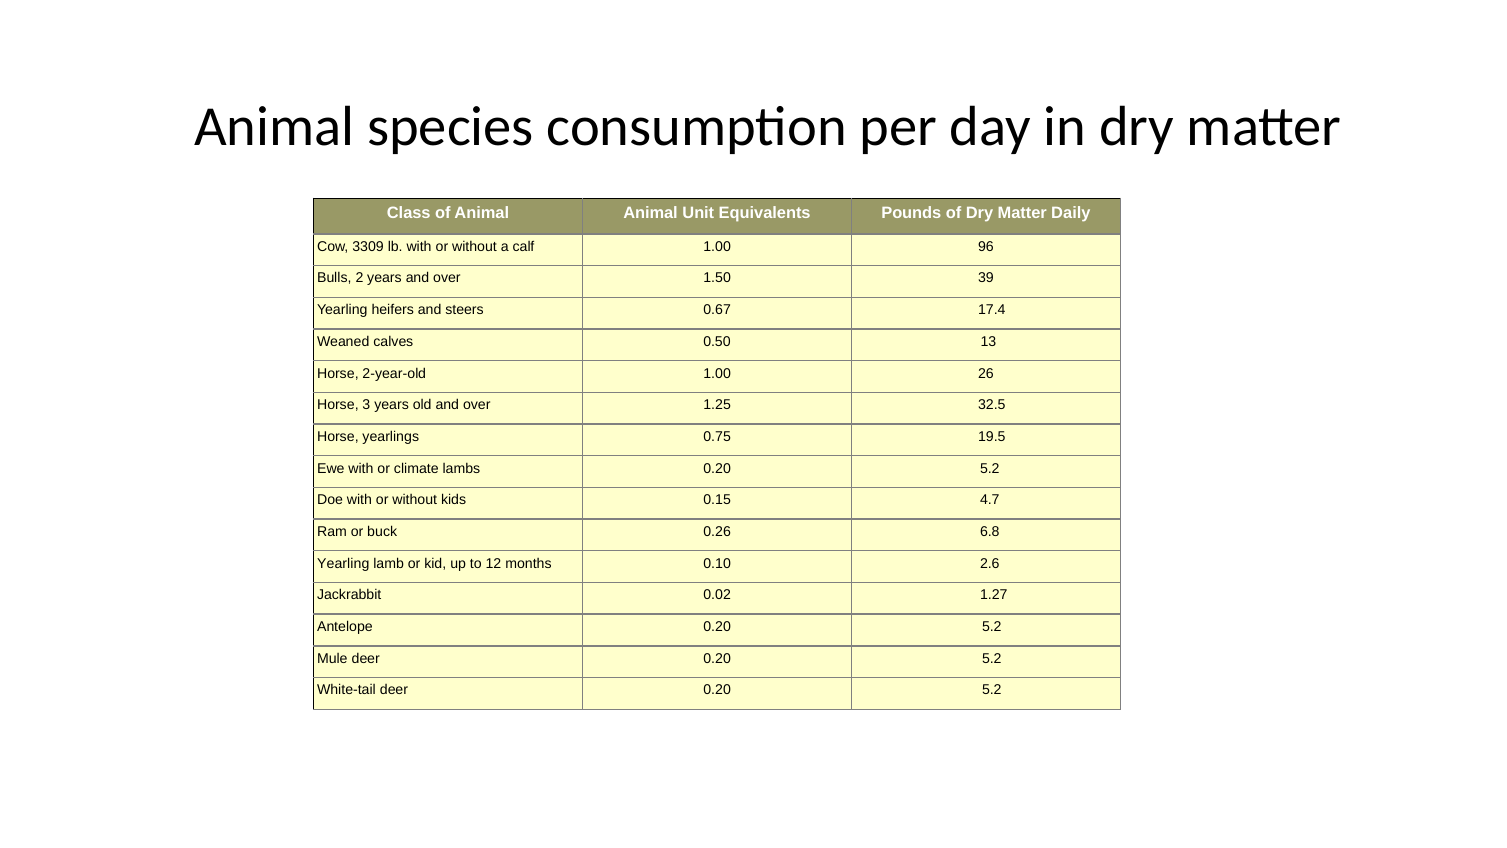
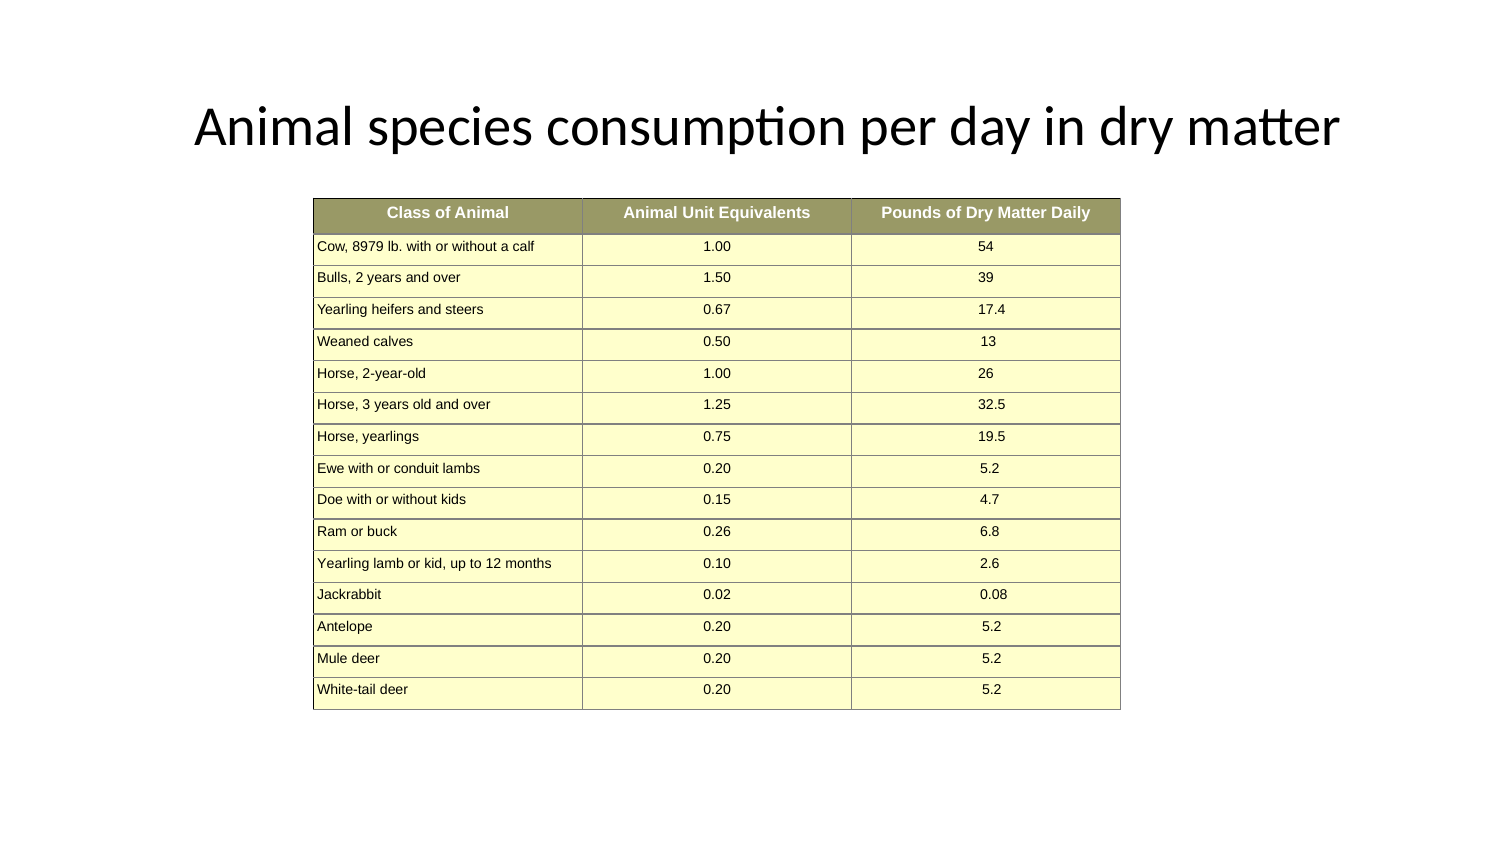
3309: 3309 -> 8979 (368, 246)
96: 96 -> 54 (986, 246)
climate: climate -> conduit (416, 468)
1.27: 1.27 -> 0.08 (994, 595)
